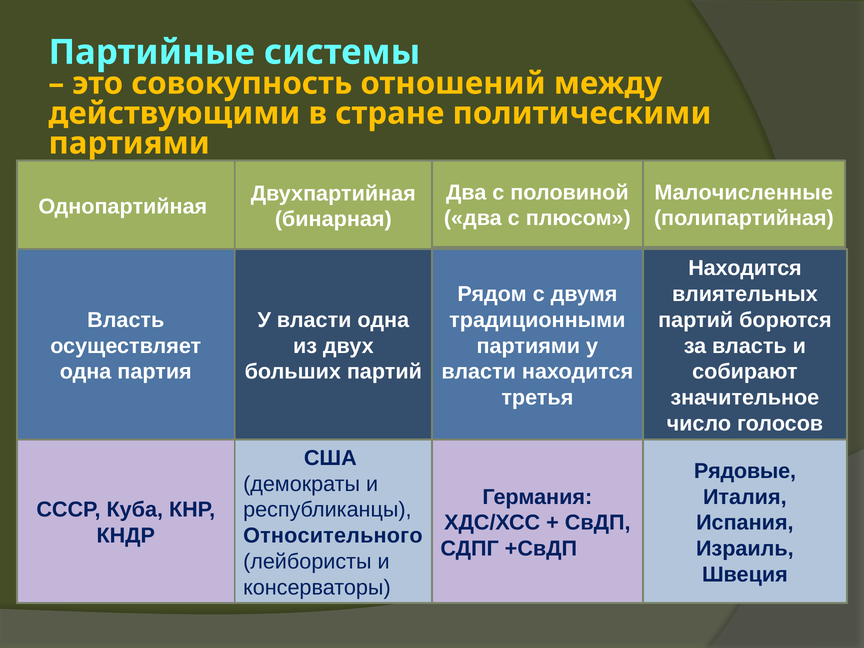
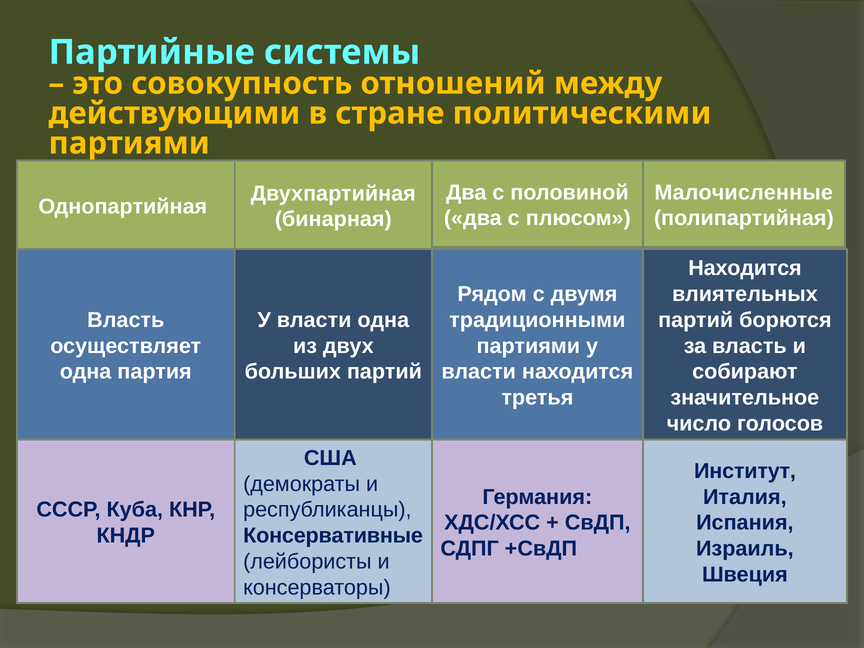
Рядовые: Рядовые -> Институт (745, 471)
Относительного: Относительного -> Консервативные (333, 536)
